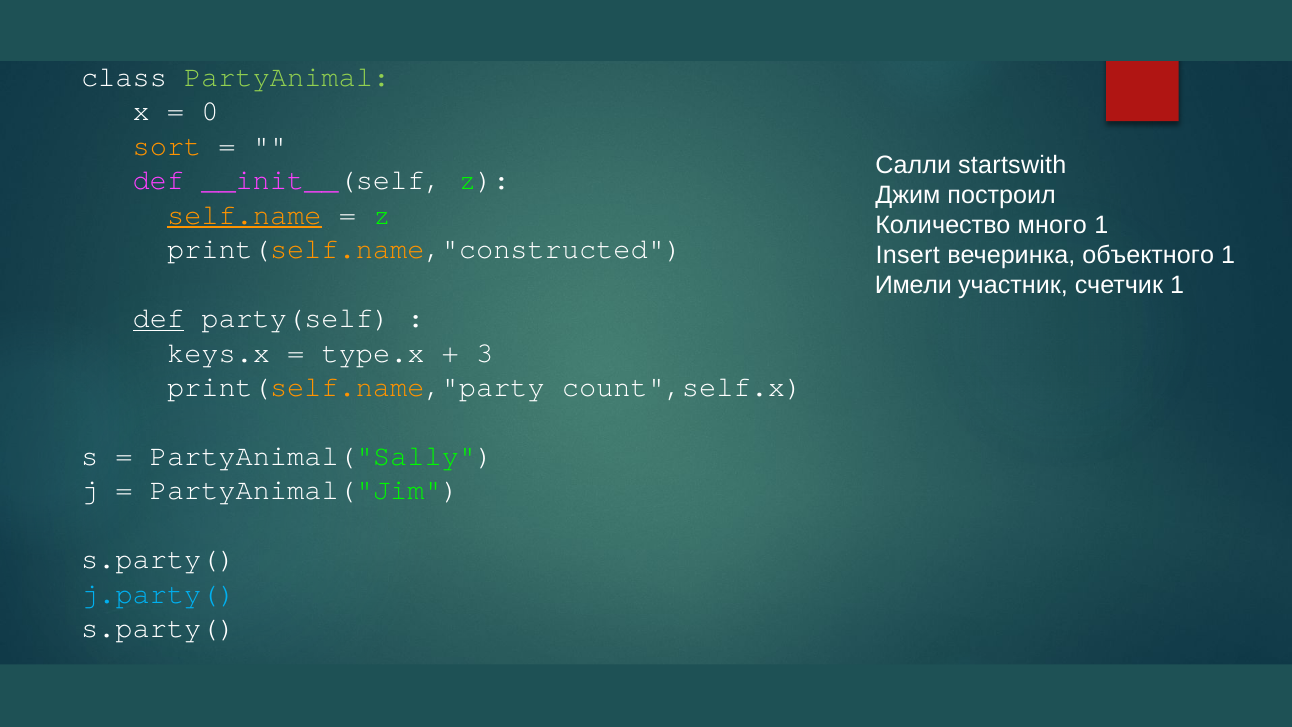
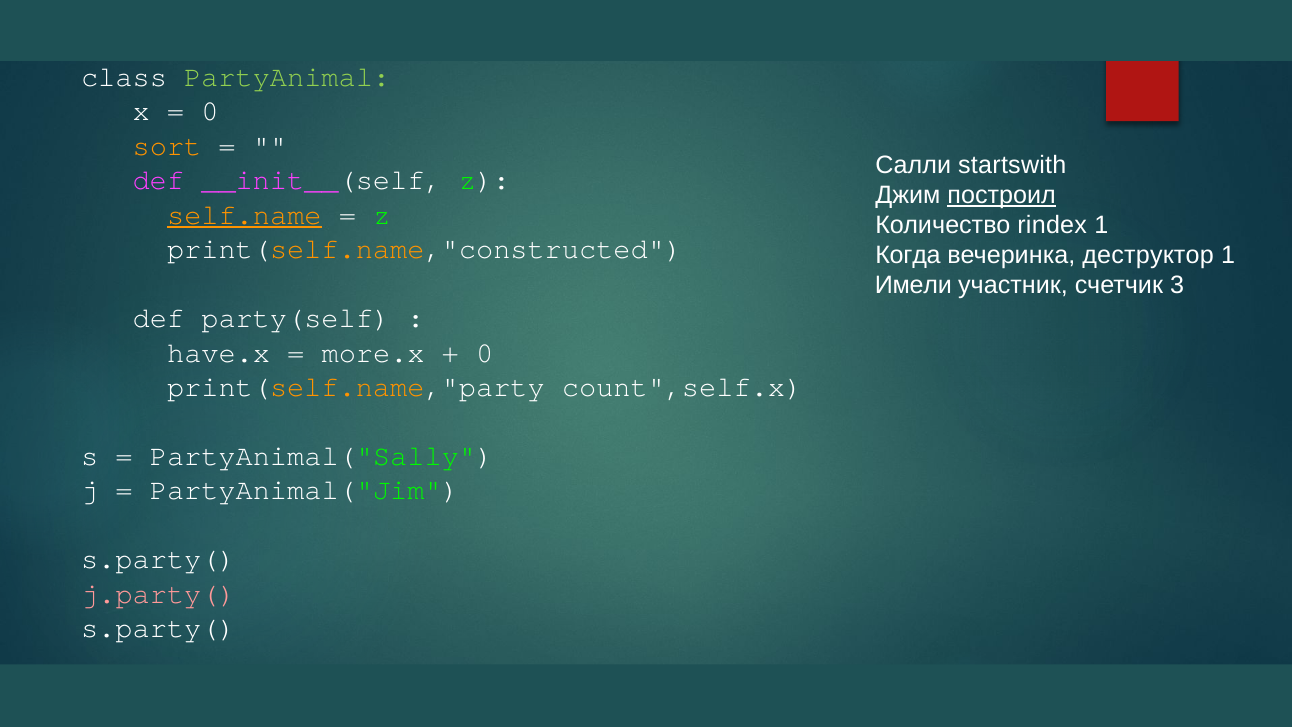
построил underline: none -> present (1002, 195)
много: много -> rindex (1052, 225)
Insert: Insert -> Когда (908, 255)
объектного: объектного -> деструктор (1148, 255)
счетчик 1: 1 -> 3 (1177, 286)
def underline: present -> none (158, 318)
keys.x: keys.x -> have.x (219, 352)
type.x: type.x -> more.x (373, 352)
3: 3 -> 0 (485, 352)
j.party( colour: light blue -> pink (158, 594)
